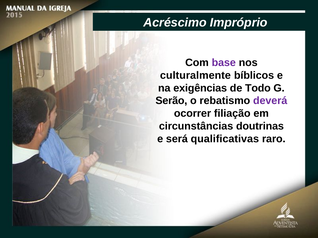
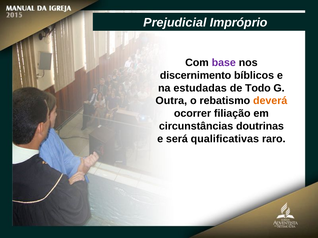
Acréscimo: Acréscimo -> Prejudicial (175, 23)
culturalmente: culturalmente -> discernimento (196, 76)
exigências: exigências -> estudadas (200, 88)
Serão: Serão -> Outra (171, 101)
deverá colour: purple -> orange (270, 101)
